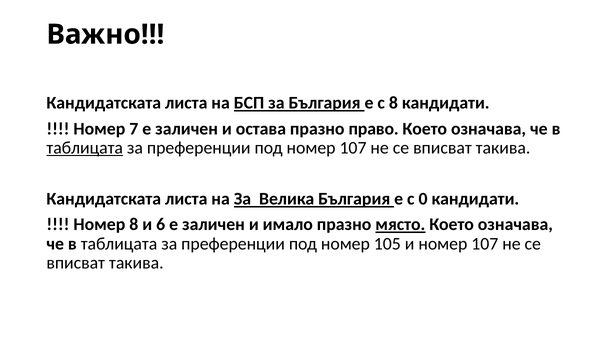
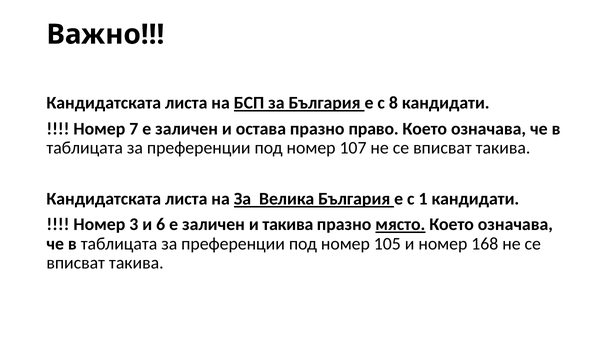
таблицата underline: present -> none (85, 148)
0: 0 -> 1 (423, 199)
Номер 8: 8 -> 3 (134, 224)
и имало: имало -> такива (288, 224)
и номер 107: 107 -> 168 (485, 243)
